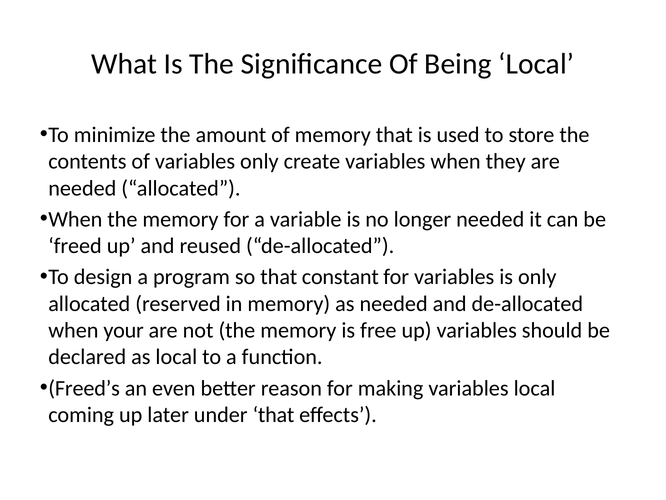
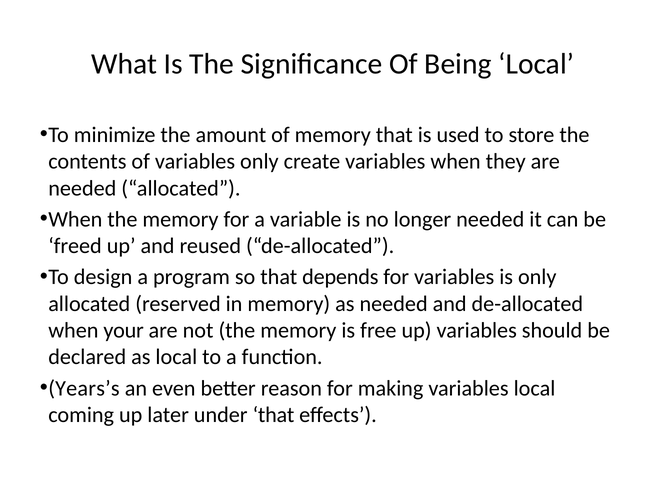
constant: constant -> depends (340, 277)
Freed’s: Freed’s -> Years’s (84, 388)
